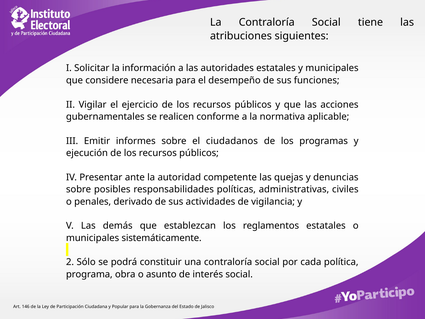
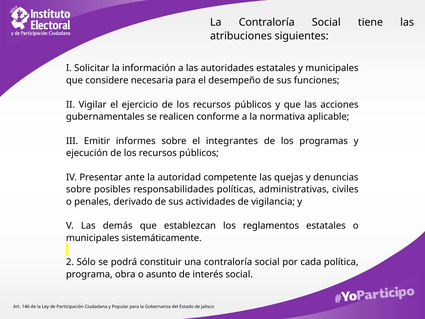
ciudadanos: ciudadanos -> integrantes (232, 141)
